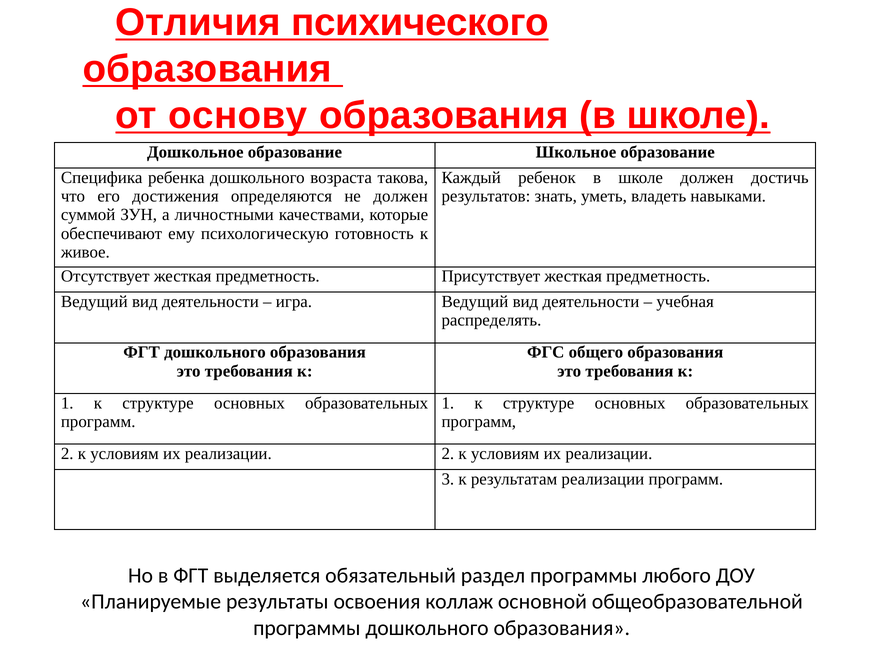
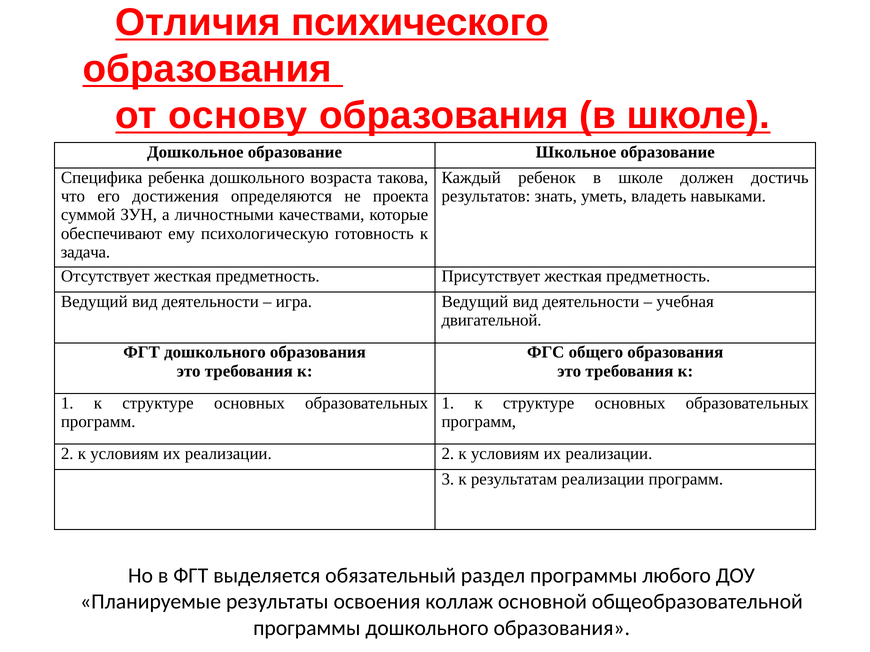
не должен: должен -> проекта (401, 196)
живое: живое -> задача (85, 252)
распределять: распределять -> двигательной (492, 321)
